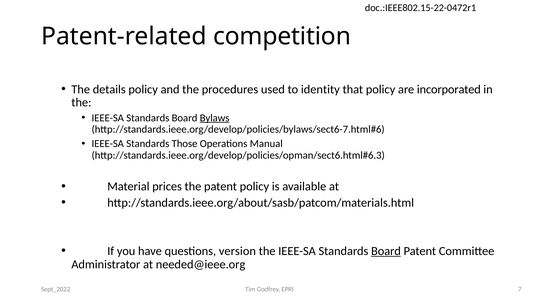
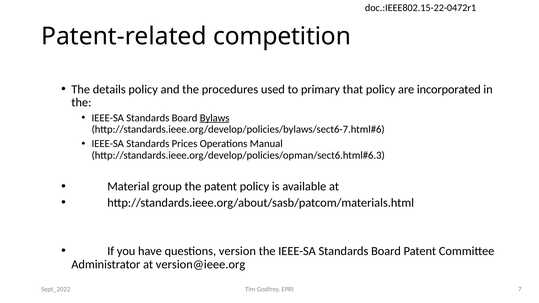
identity: identity -> primary (320, 89)
Those: Those -> Prices (185, 144)
prices: prices -> group (167, 187)
Board underline: present -> none (386, 251)
needed@ieee.org: needed@ieee.org -> version@ieee.org (201, 264)
